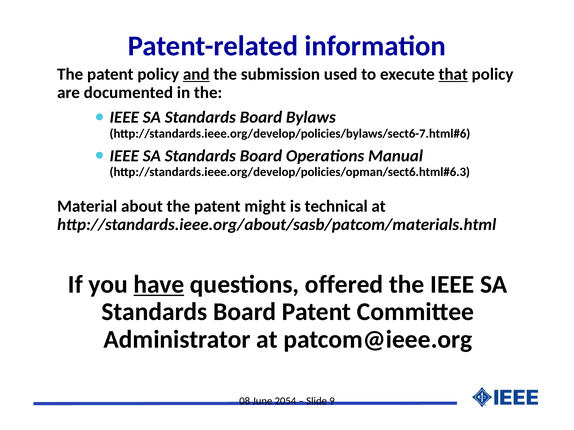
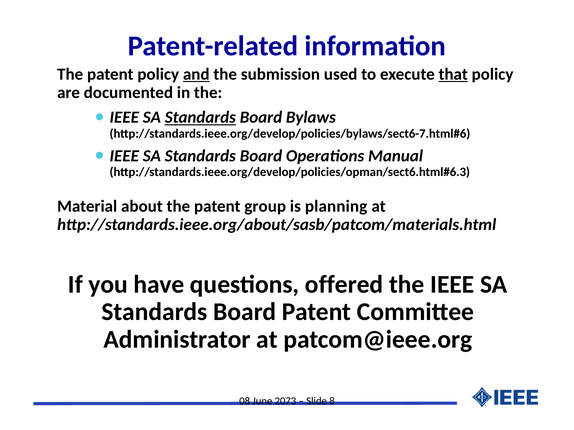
Standards underline: none -> present (200, 118)
might: might -> group (265, 207)
technical: technical -> planning (336, 207)
have underline: present -> none (159, 285)
2054: 2054 -> 2073 (285, 402)
9: 9 -> 8 (332, 402)
